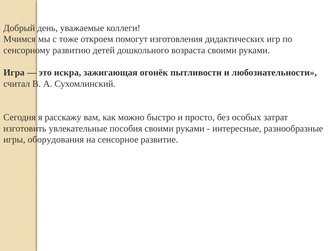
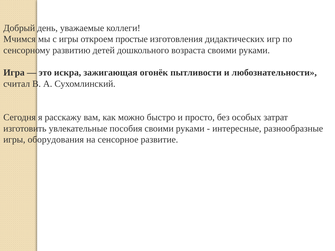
с тоже: тоже -> игры (69, 39)
помогут: помогут -> простые (132, 39)
